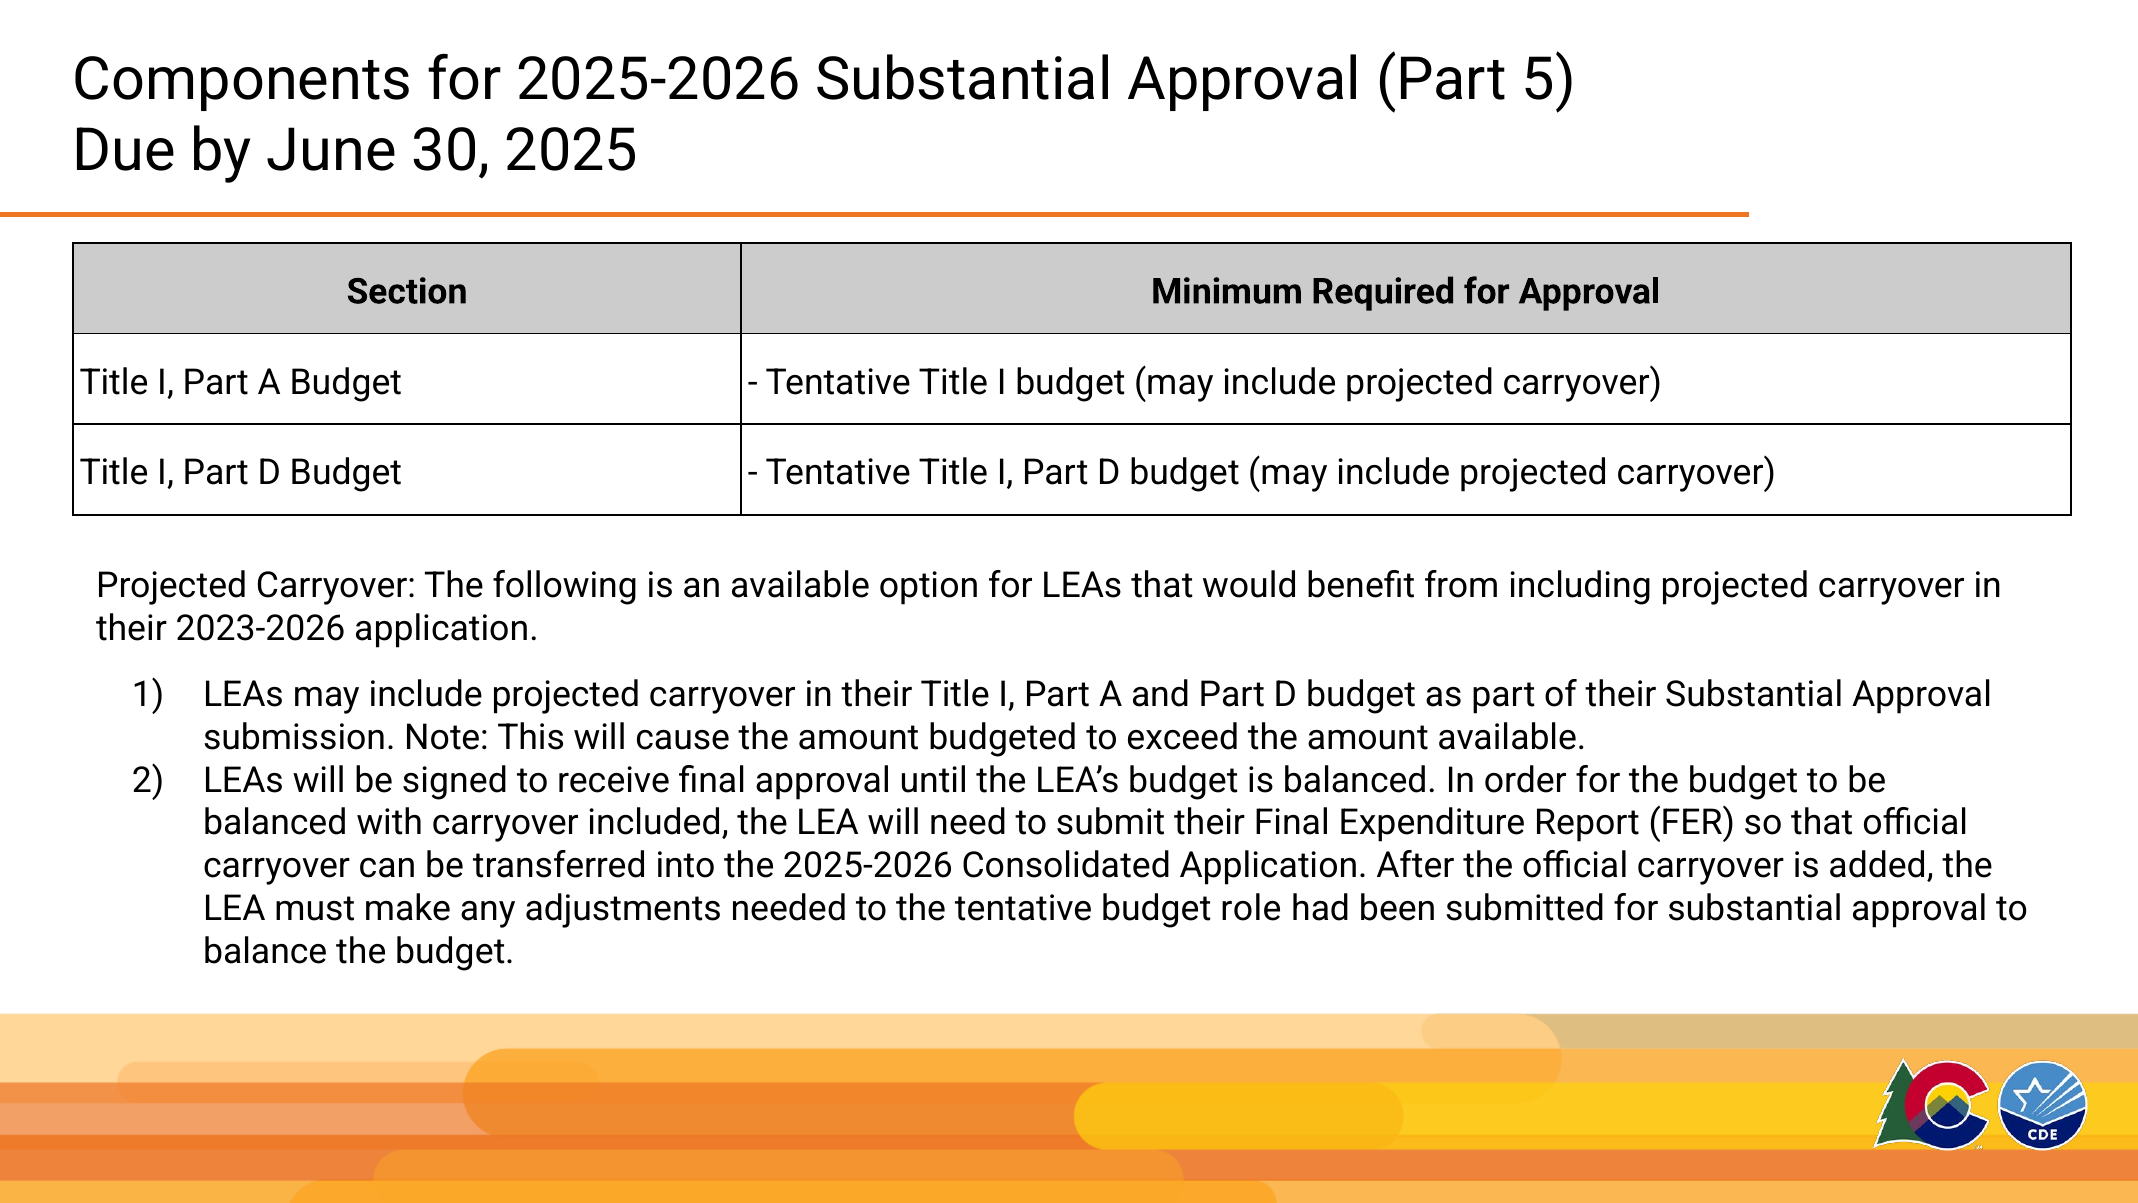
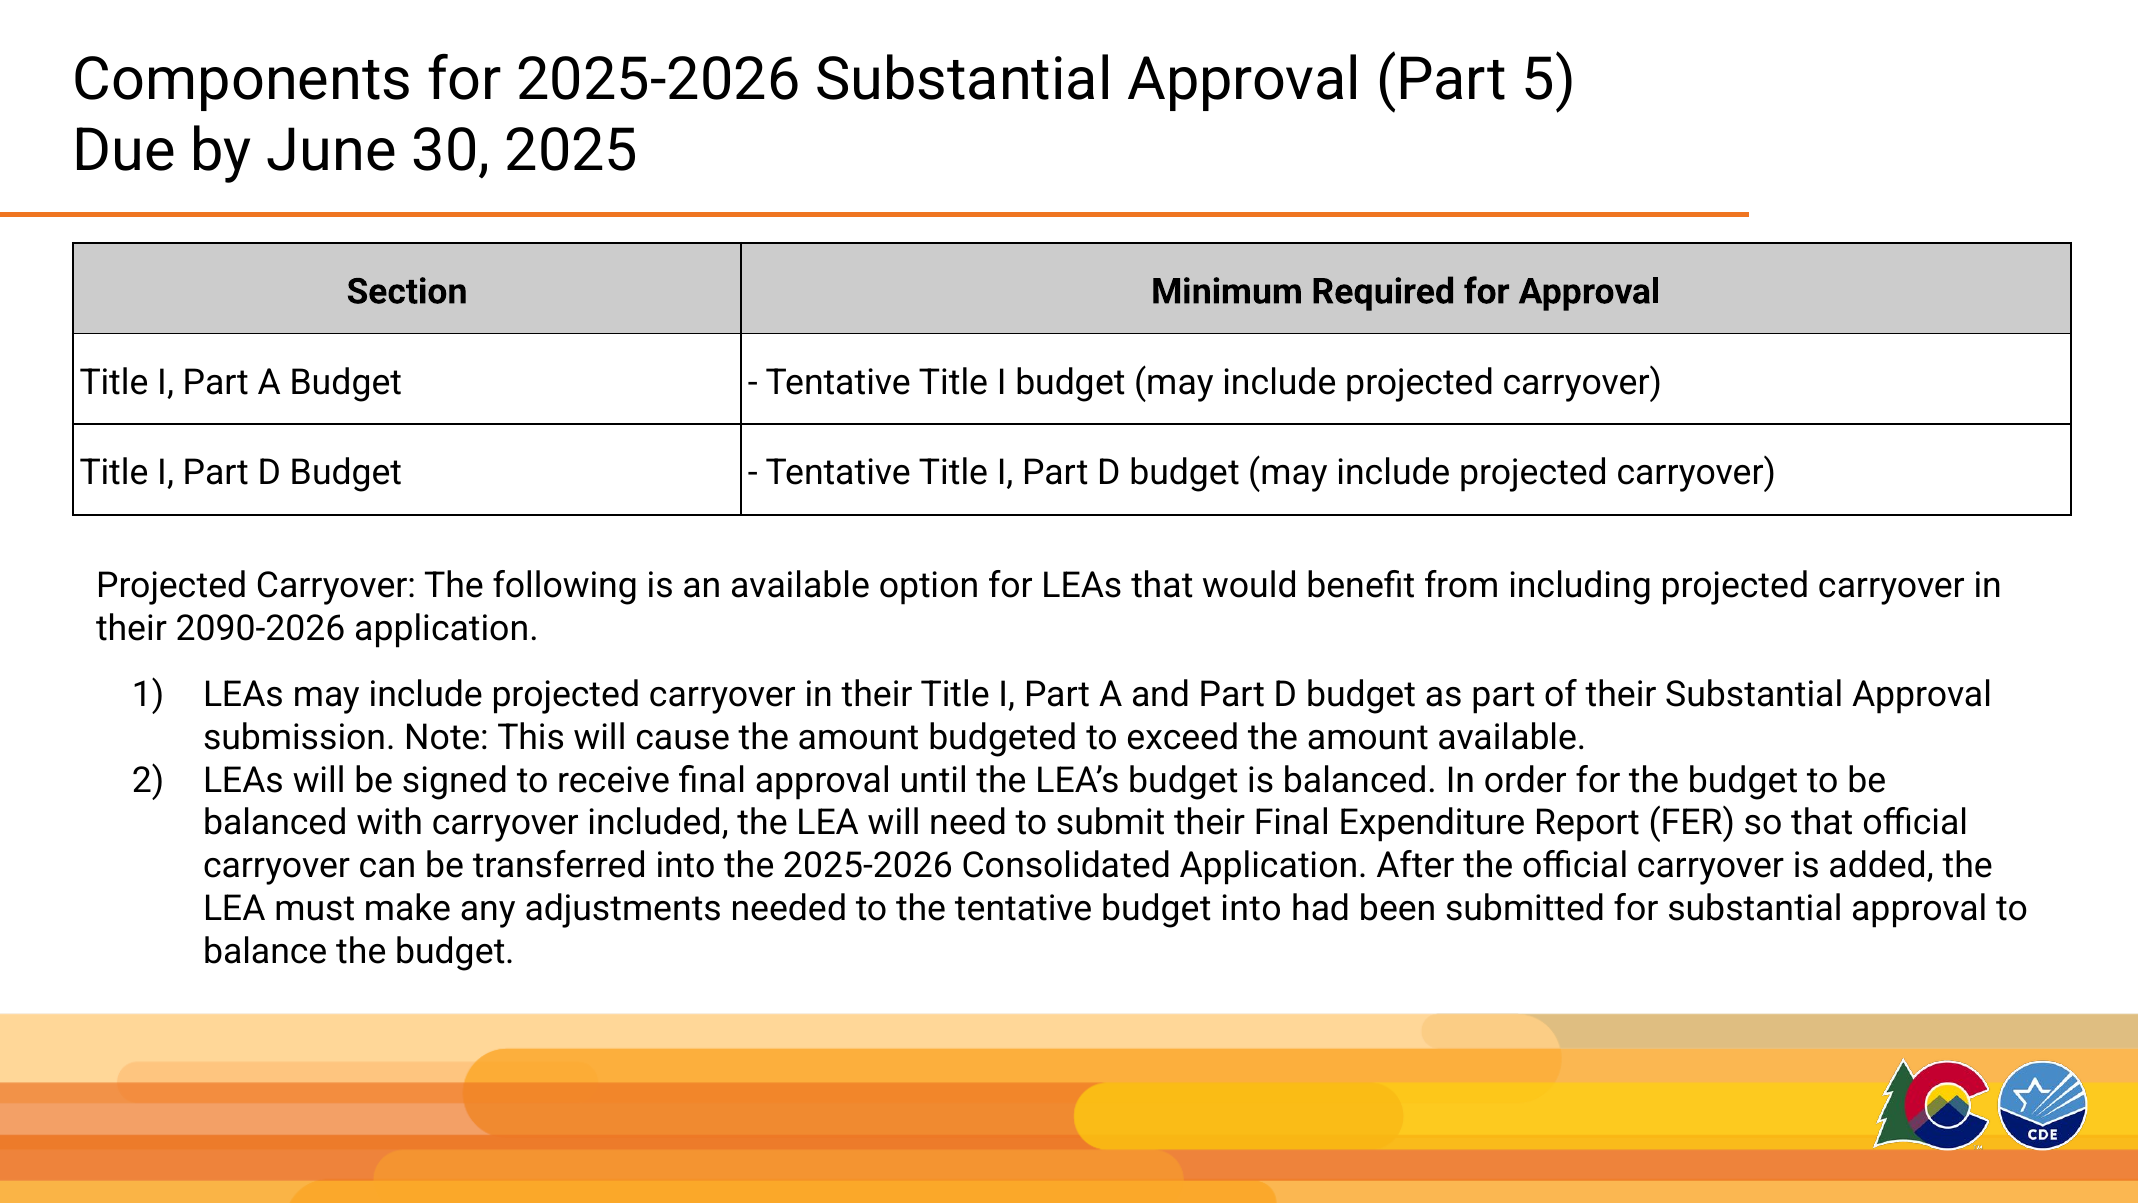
2023-2026: 2023-2026 -> 2090-2026 (260, 628)
budget role: role -> into (1251, 909)
